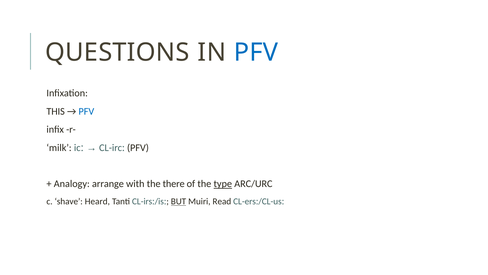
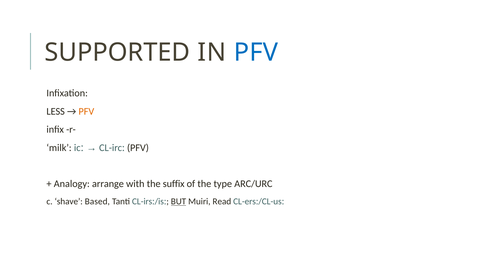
QUESTIONS: QUESTIONS -> SUPPORTED (117, 52)
THIS: THIS -> LESS (56, 111)
PFV colour: blue -> orange (86, 111)
there: there -> suffix (174, 184)
type underline: present -> none (223, 184)
Heard: Heard -> Based (97, 201)
